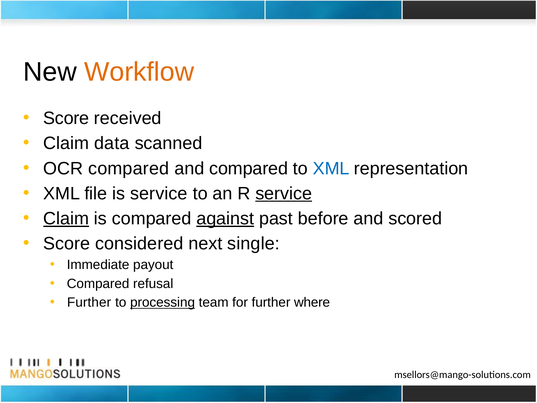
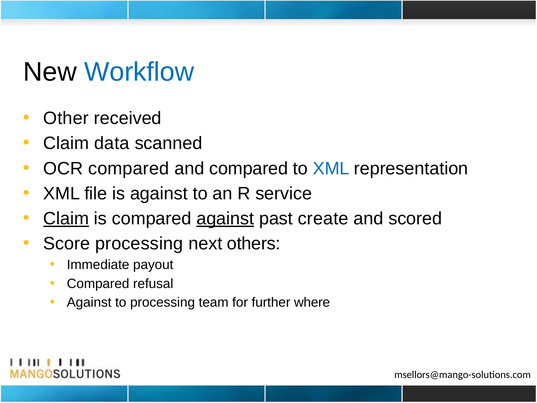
Workflow colour: orange -> blue (139, 72)
Score: Score -> Other (66, 118)
is service: service -> against (159, 193)
service underline: present -> none (284, 193)
before: before -> create (323, 218)
Score considered: considered -> processing (139, 244)
single: single -> others (254, 244)
Further: Further -> Against (89, 302)
processing underline: present -> none (163, 302)
